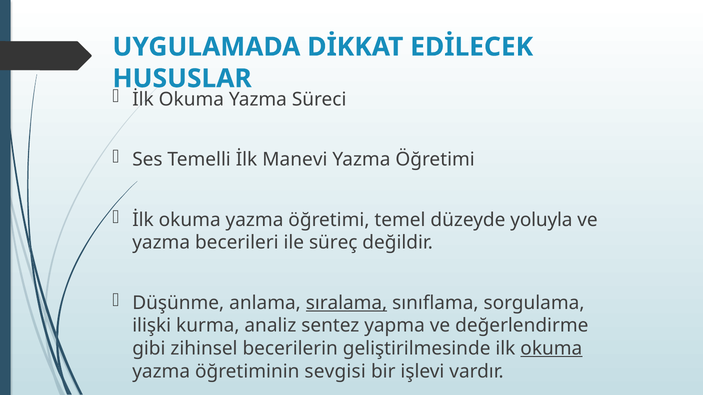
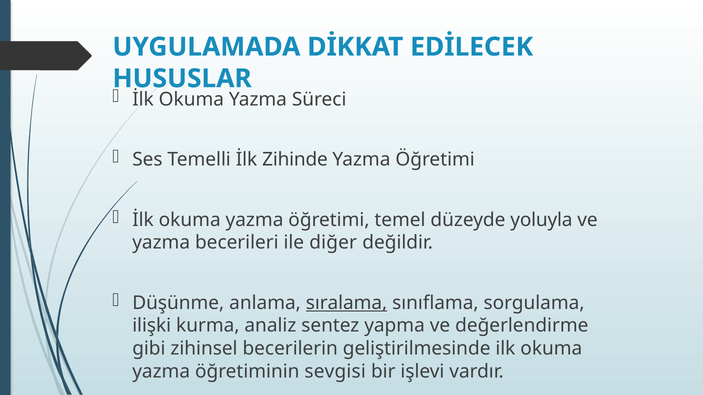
Manevi: Manevi -> Zihinde (295, 160)
süreç: süreç -> diğer (333, 243)
okuma underline: present -> none (551, 349)
